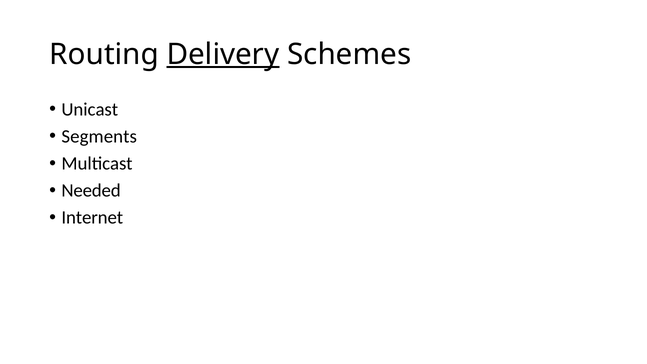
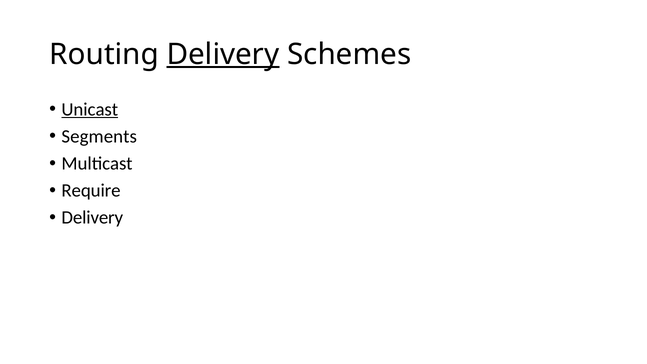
Unicast underline: none -> present (90, 109)
Needed: Needed -> Require (91, 191)
Internet: Internet -> Delivery (92, 218)
